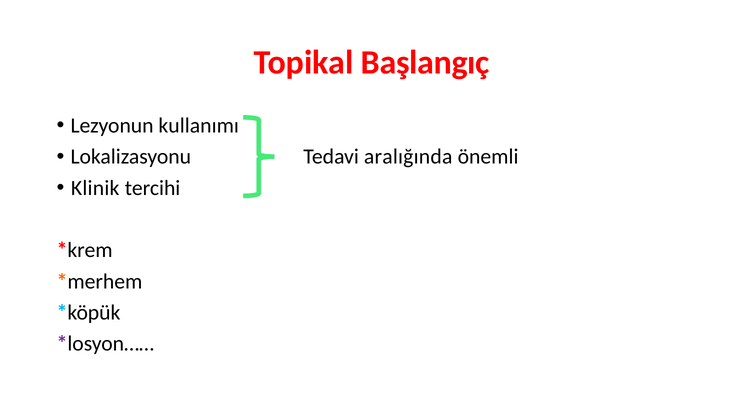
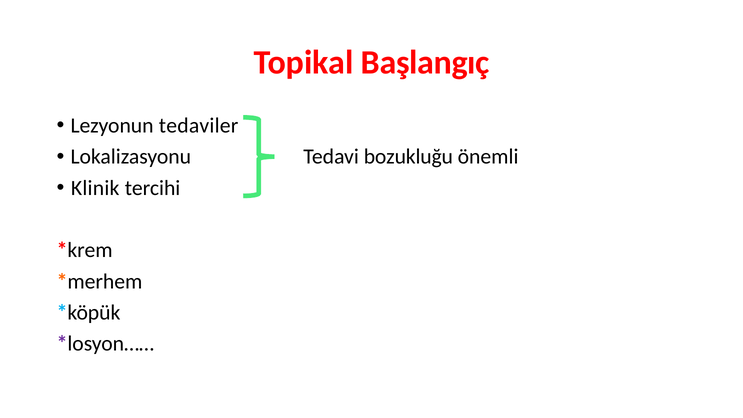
kullanımı: kullanımı -> tedaviler (199, 126)
aralığında: aralığında -> bozukluğu (408, 157)
